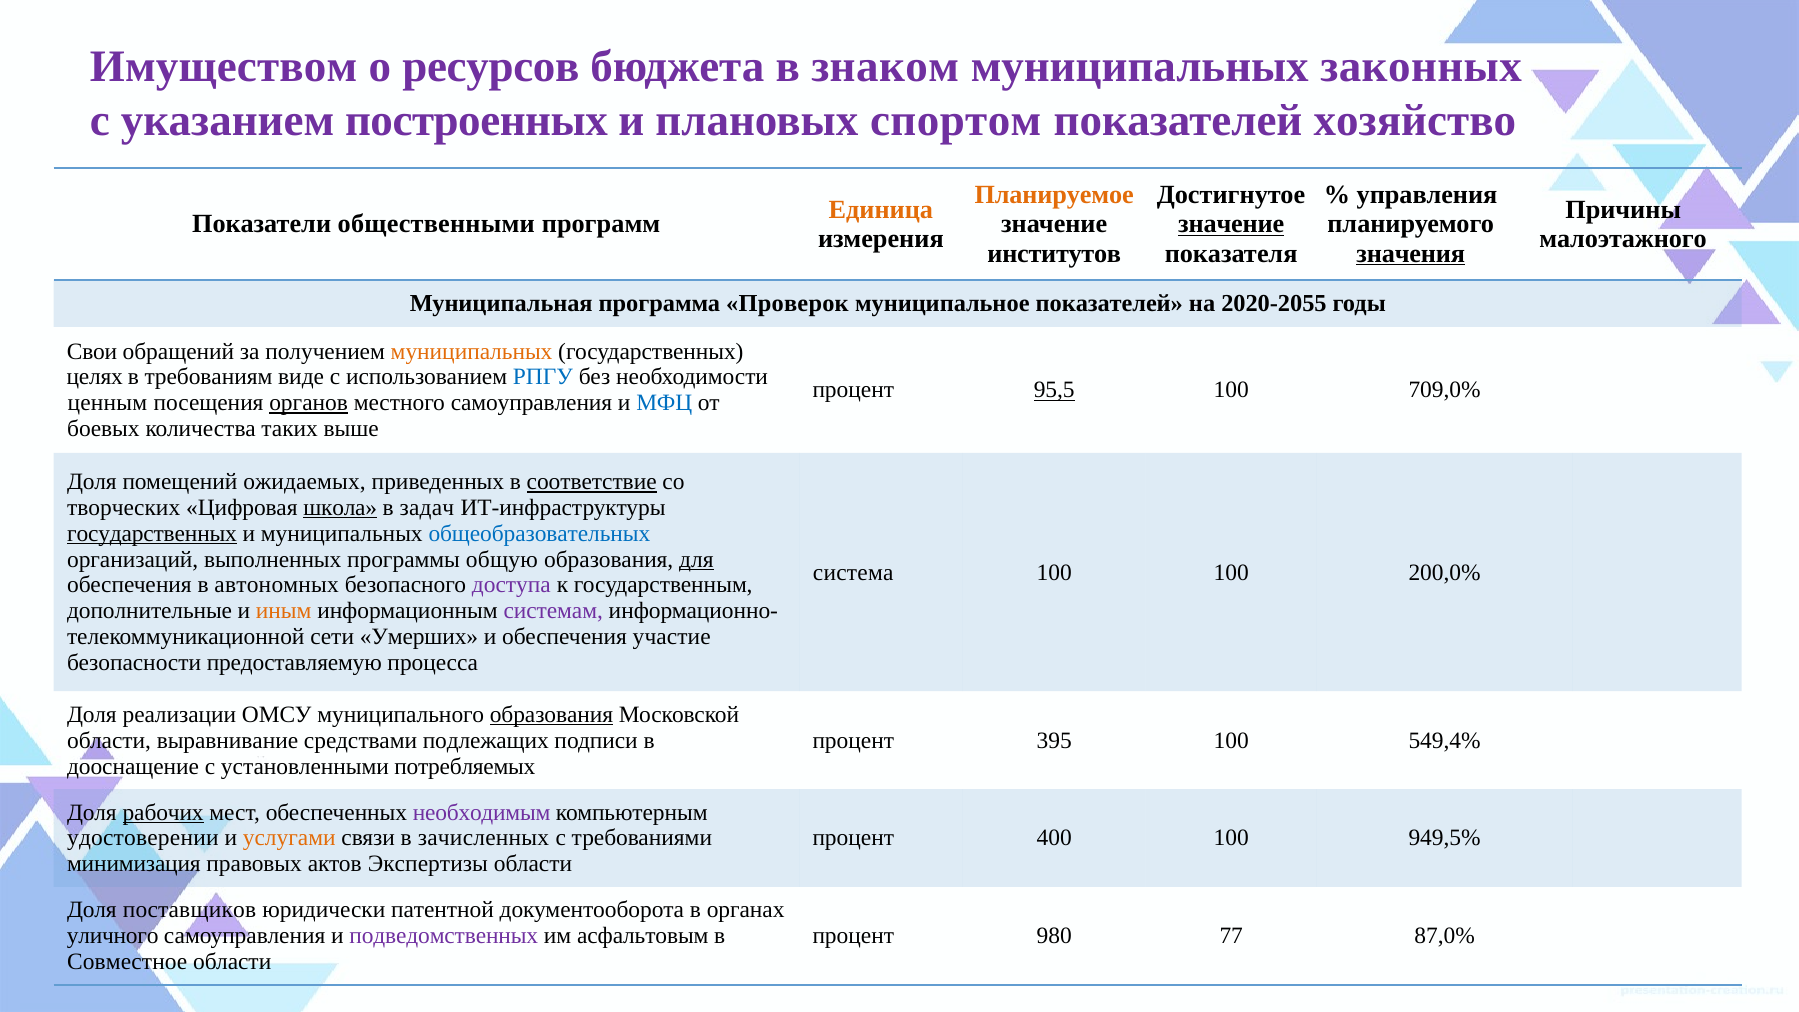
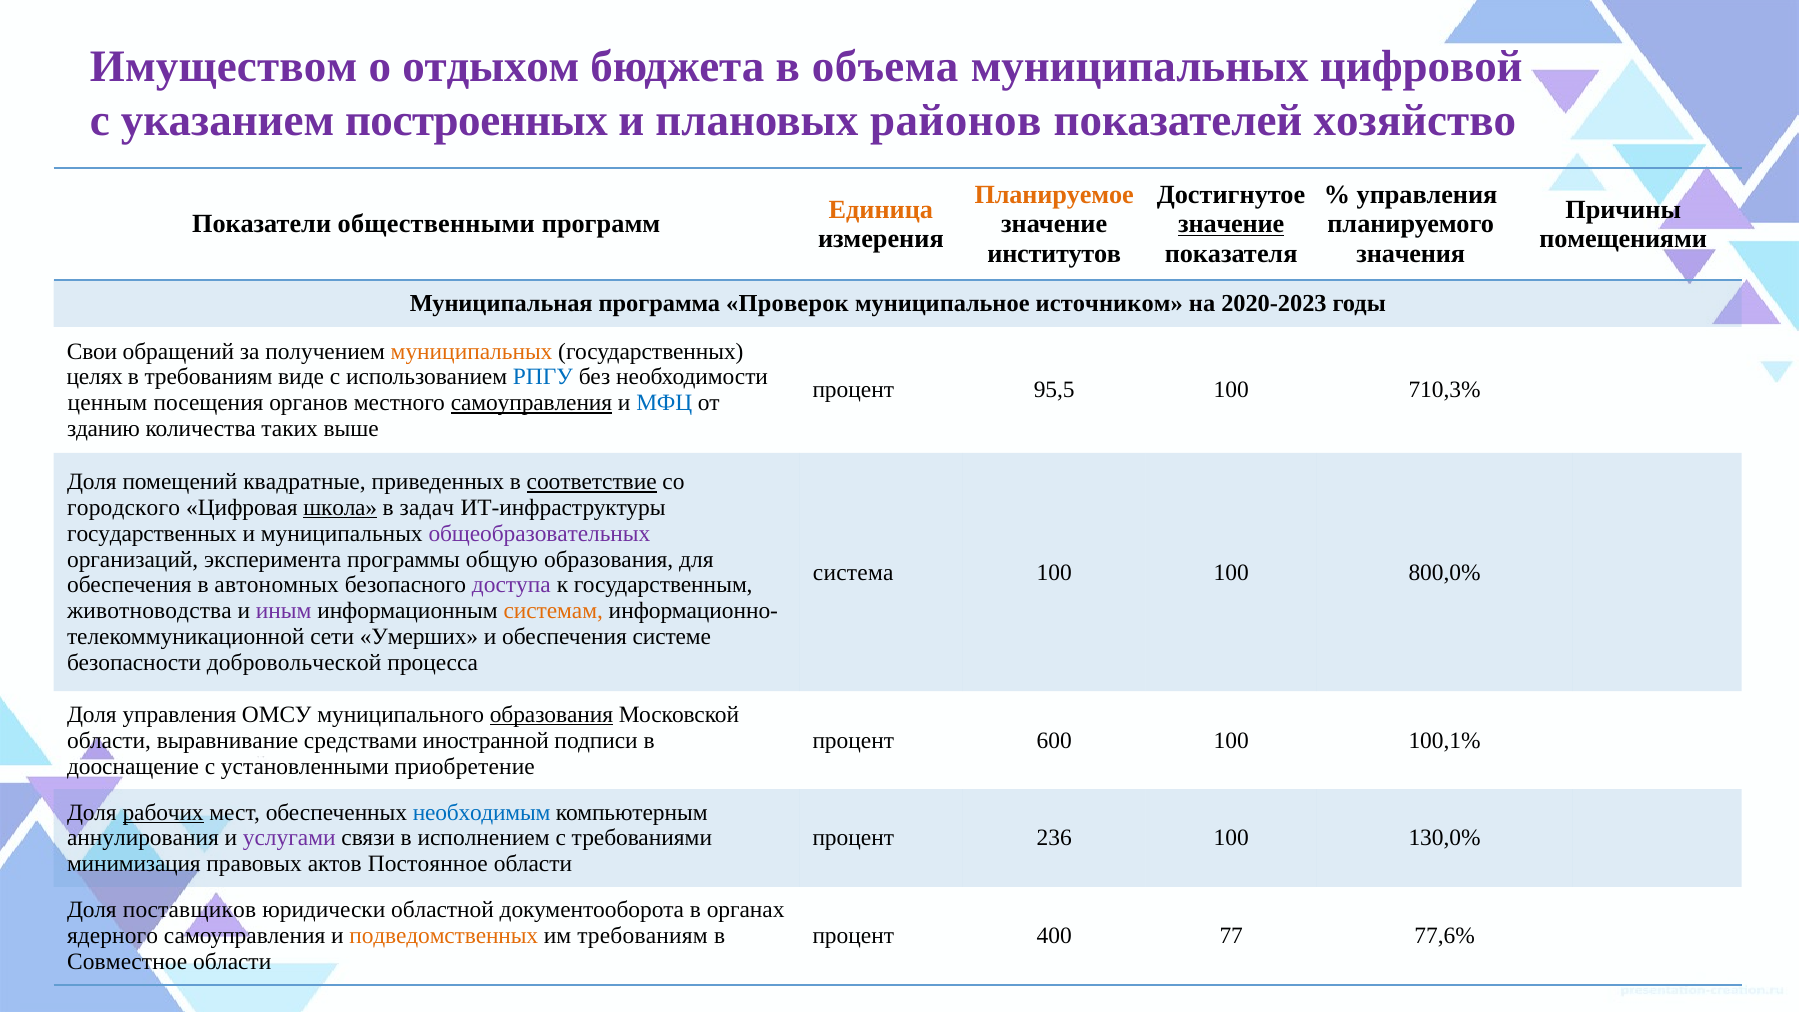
ресурсов: ресурсов -> отдыхом (491, 67)
знаком: знаком -> объема (885, 67)
законных: законных -> цифровой (1421, 67)
спортом: спортом -> районов (956, 121)
малоэтажного: малоэтажного -> помещениями (1623, 239)
значения underline: present -> none (1411, 253)
муниципальное показателей: показателей -> источником (1109, 304)
2020-2055: 2020-2055 -> 2020-2023 (1274, 304)
95,5 underline: present -> none (1054, 390)
709,0%: 709,0% -> 710,3% (1445, 390)
органов underline: present -> none (309, 403)
самоуправления underline: none -> present (531, 403)
боевых: боевых -> зданию (104, 429)
ожидаемых: ожидаемых -> квадратные (305, 482)
творческих: творческих -> городского (124, 508)
государственных underline: present -> none (152, 533)
общеобразовательных colour: blue -> purple (539, 533)
выполненных: выполненных -> эксперимента (273, 559)
для underline: present -> none (696, 559)
200,0%: 200,0% -> 800,0% (1445, 572)
дополнительные: дополнительные -> животноводства (149, 611)
иным colour: orange -> purple (284, 611)
системам colour: purple -> orange (553, 611)
участие: участие -> системе (672, 637)
предоставляемую: предоставляемую -> добровольческой (294, 663)
Доля реализации: реализации -> управления (179, 714)
подлежащих: подлежащих -> иностранной (486, 740)
395: 395 -> 600 (1054, 740)
549,4%: 549,4% -> 100,1% (1445, 740)
потребляемых: потребляемых -> приобретение (465, 766)
необходимым colour: purple -> blue (482, 812)
удостоверении: удостоверении -> аннулирования (143, 838)
услугами colour: orange -> purple (289, 838)
зачисленных: зачисленных -> исполнением (484, 838)
400: 400 -> 236 (1054, 838)
949,5%: 949,5% -> 130,0% (1445, 838)
Экспертизы: Экспертизы -> Постоянное (428, 864)
патентной: патентной -> областной (442, 910)
уличного: уличного -> ядерного (113, 936)
подведомственных colour: purple -> orange (444, 936)
им асфальтовым: асфальтовым -> требованиям (643, 936)
980: 980 -> 400 (1054, 936)
87,0%: 87,0% -> 77,6% (1445, 936)
